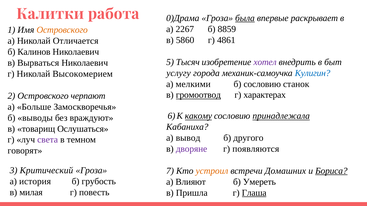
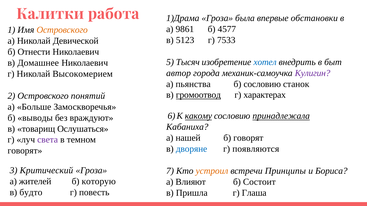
0)Драма: 0)Драма -> 1)Драма (183, 18)
была underline: present -> none (245, 18)
раскрывает: раскрывает -> обстановки (314, 18)
2267: 2267 -> 9861 (185, 29)
8859: 8859 -> 4577 (227, 29)
5860: 5860 -> 5123 (185, 40)
4861: 4861 -> 7533 (226, 40)
Отличается: Отличается -> Девической (76, 41)
Калинов: Калинов -> Отнести (34, 52)
хотел colour: purple -> blue (265, 62)
Вырваться: Вырваться -> Домашнее (38, 63)
услугу: услугу -> автор (179, 73)
Кулигин colour: blue -> purple (313, 73)
мелкими: мелкими -> пьянства (193, 84)
черпают: черпают -> понятий (88, 96)
вывод: вывод -> нашей (188, 138)
б другого: другого -> говорят (248, 138)
дворяне colour: purple -> blue (192, 149)
Домашних: Домашних -> Принципы (285, 171)
Бориса underline: present -> none (331, 171)
история: история -> жителей (35, 182)
грубость: грубость -> которую (99, 182)
Умереть: Умереть -> Состоит (259, 182)
милая: милая -> будто (31, 193)
Глаша underline: present -> none (254, 193)
